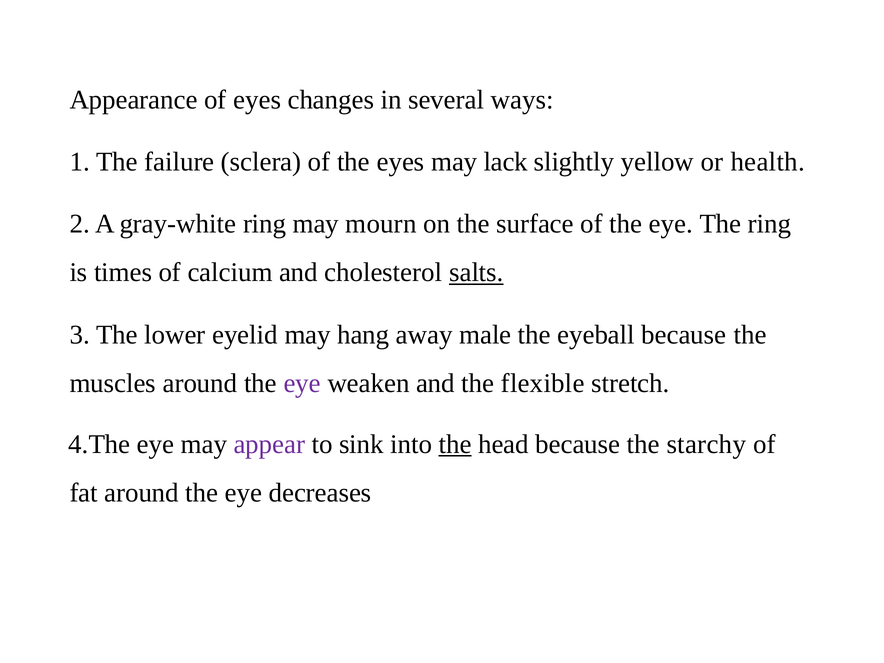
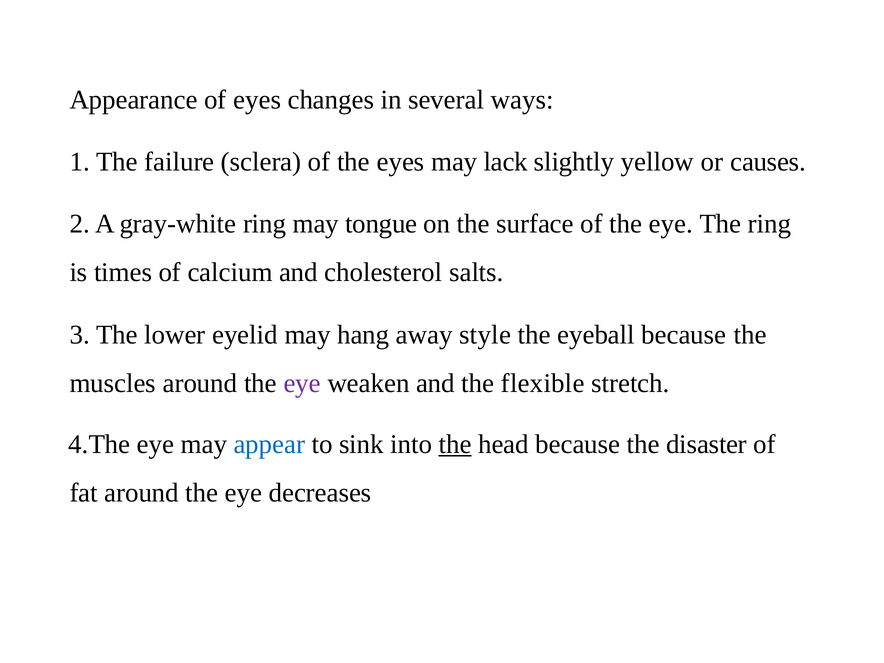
health: health -> causes (768, 162)
mourn: mourn -> tongue (381, 224)
salts underline: present -> none (476, 273)
male: male -> style (485, 335)
appear colour: purple -> blue (269, 444)
starchy: starchy -> disaster (707, 444)
